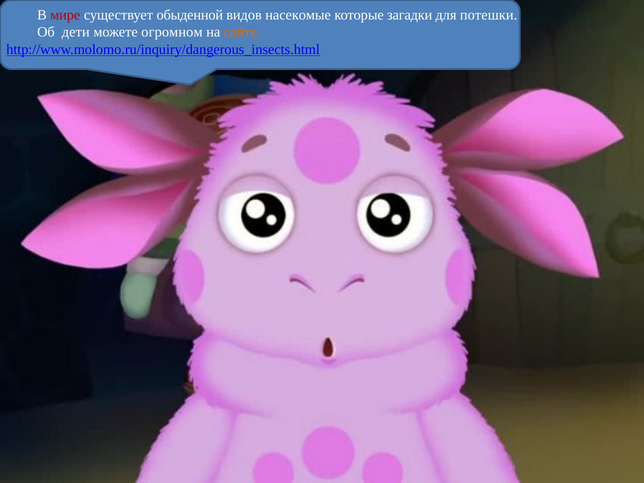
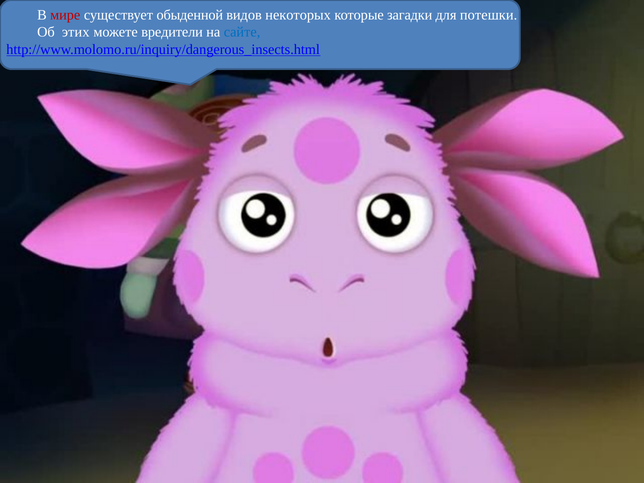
насекомые: насекомые -> некоторых (298, 15)
дети: дети -> этих (76, 32)
огромном: огромном -> вредители (172, 32)
сайте colour: orange -> blue (242, 32)
